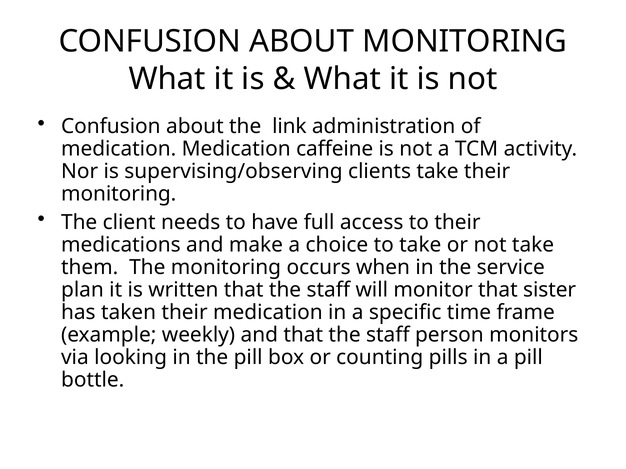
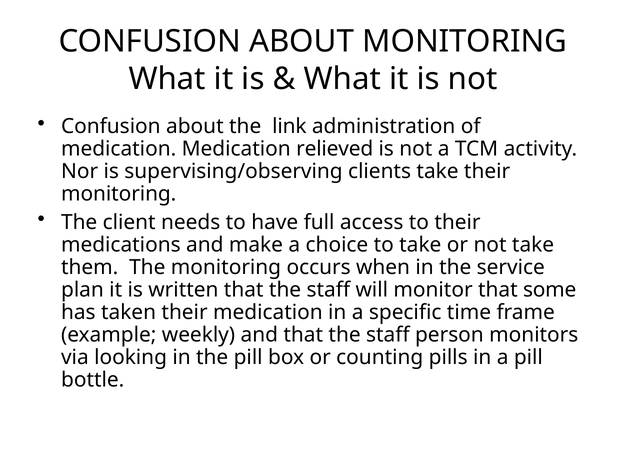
caffeine: caffeine -> relieved (335, 149)
sister: sister -> some (550, 290)
